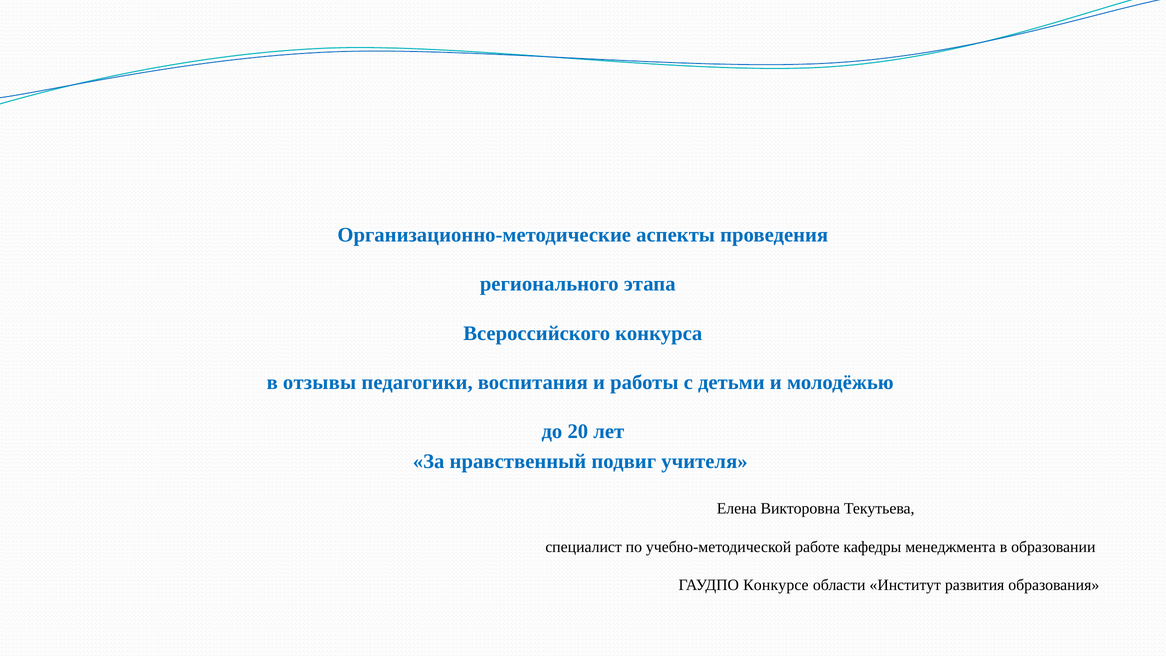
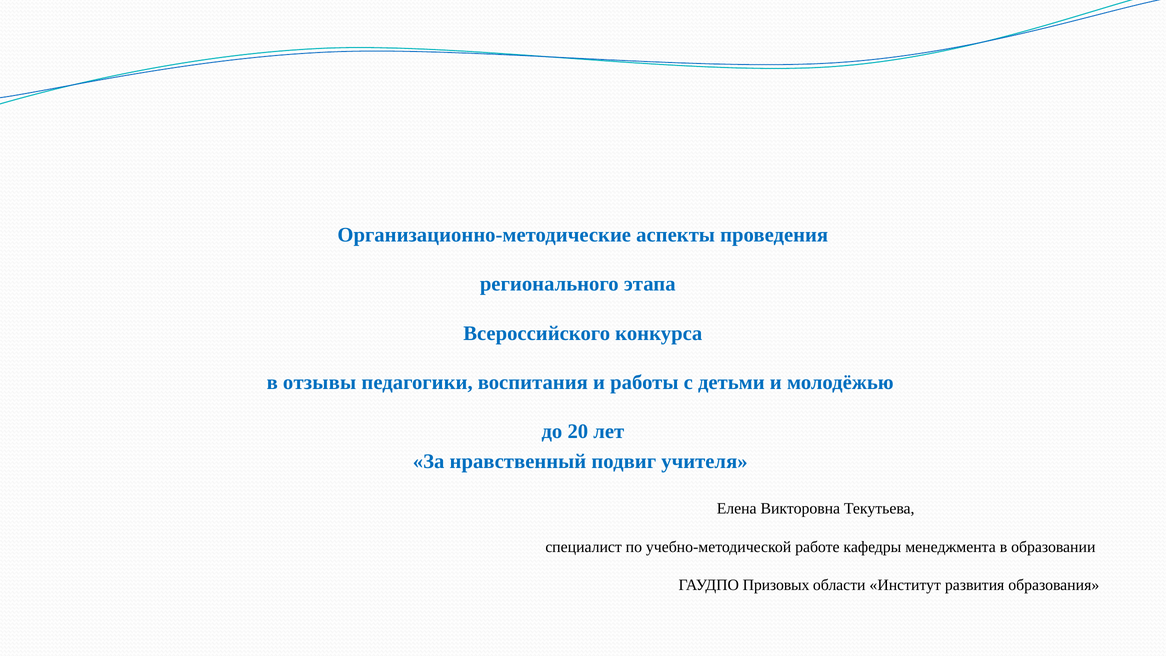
Конкурсе: Конкурсе -> Призовых (776, 585)
